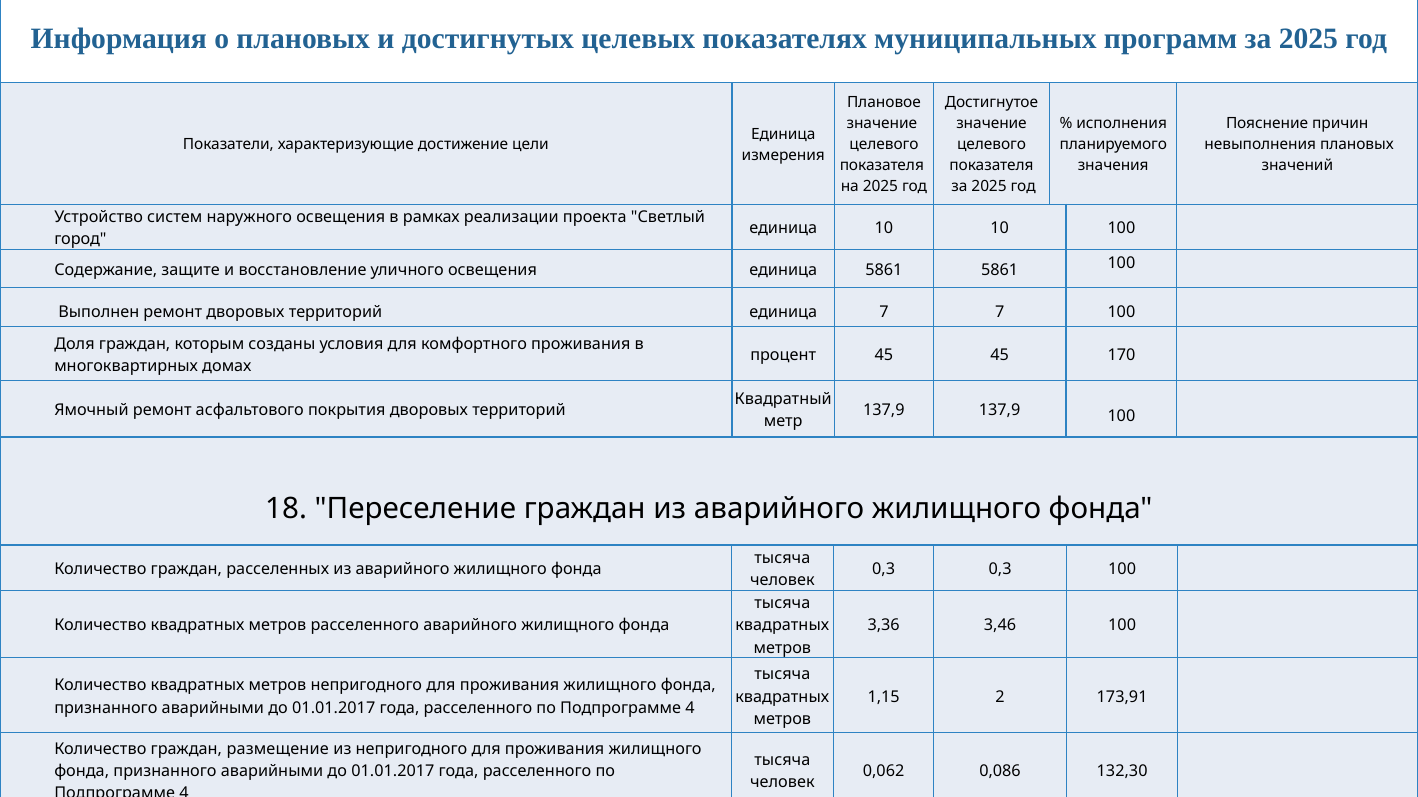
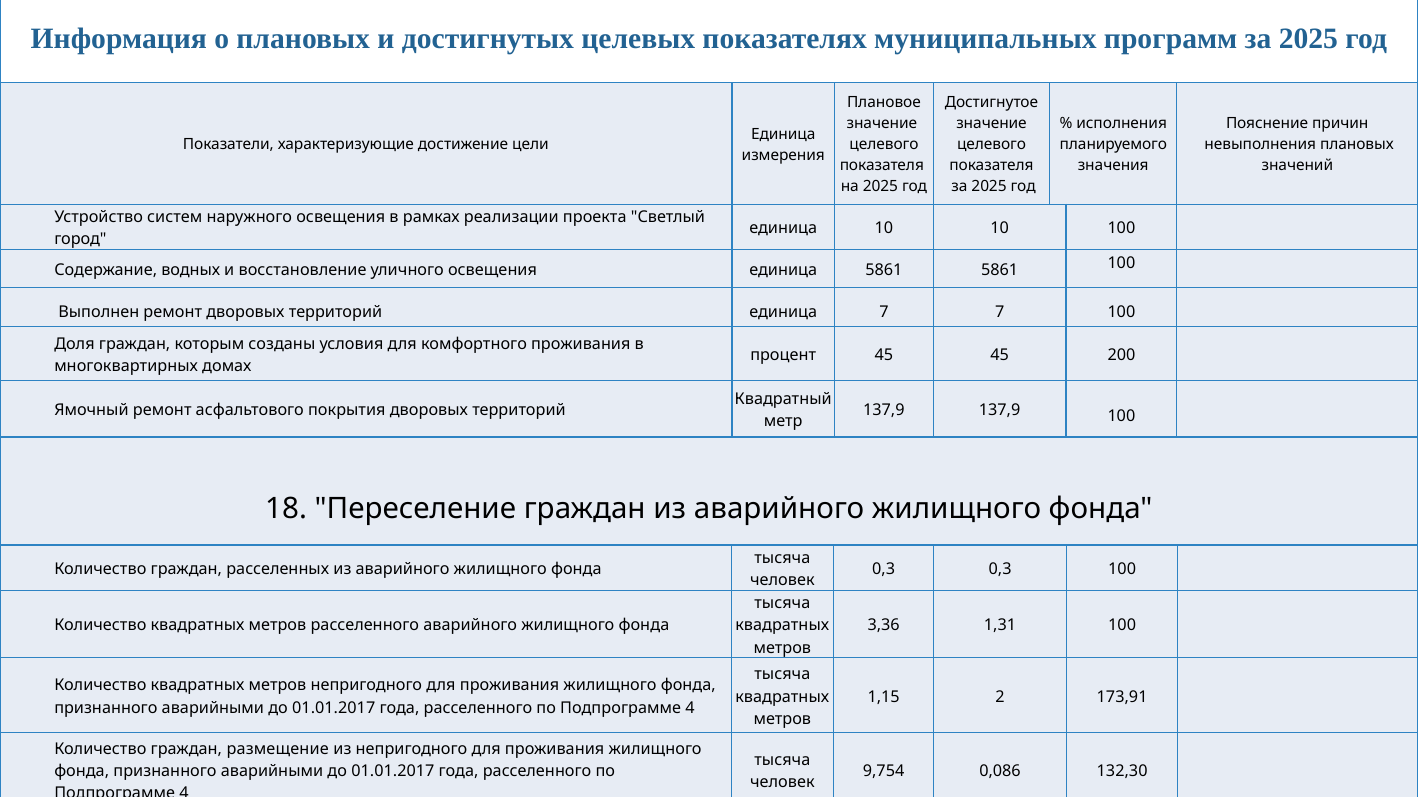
защите: защите -> водных (191, 270)
170: 170 -> 200 (1121, 356)
3,46: 3,46 -> 1,31 (1000, 626)
0,062: 0,062 -> 9,754 (884, 772)
